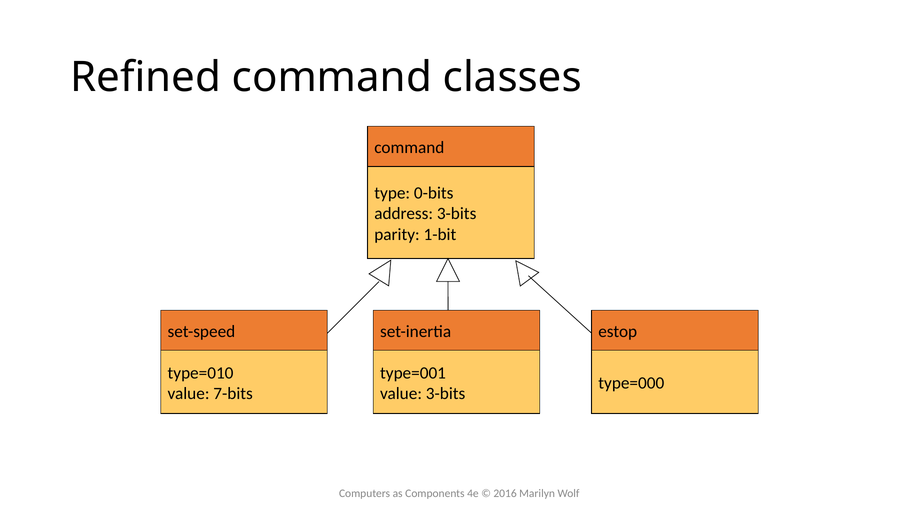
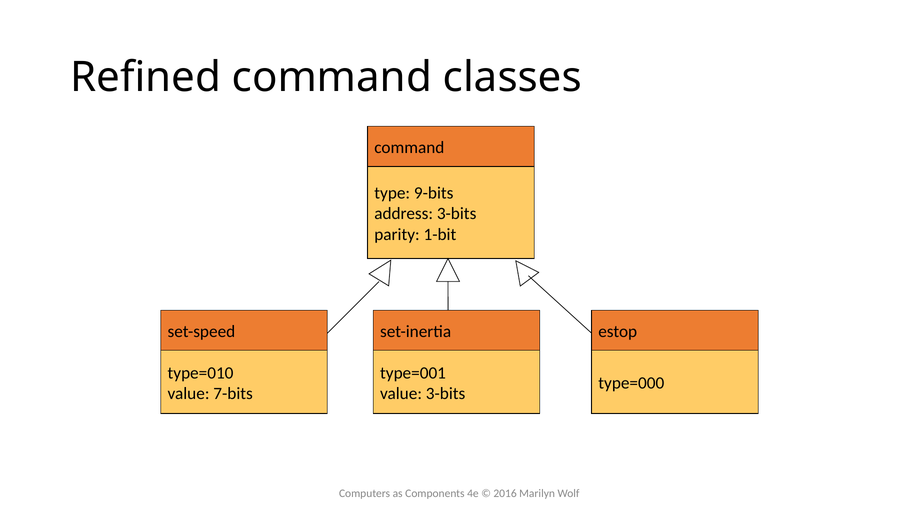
0-bits: 0-bits -> 9-bits (434, 193)
